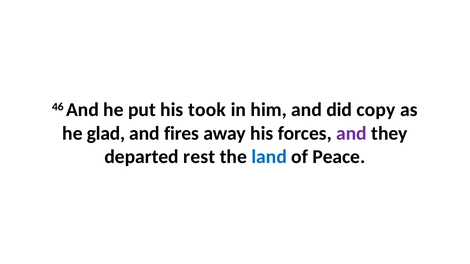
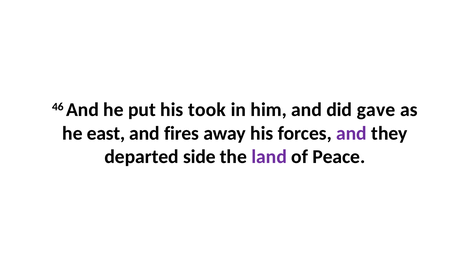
copy: copy -> gave (376, 110)
glad: glad -> east (106, 134)
rest: rest -> side (199, 157)
land colour: blue -> purple (269, 157)
